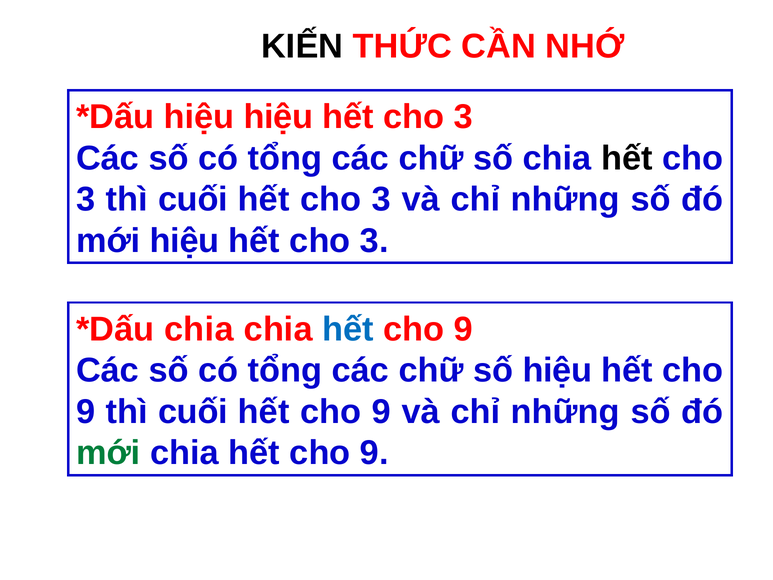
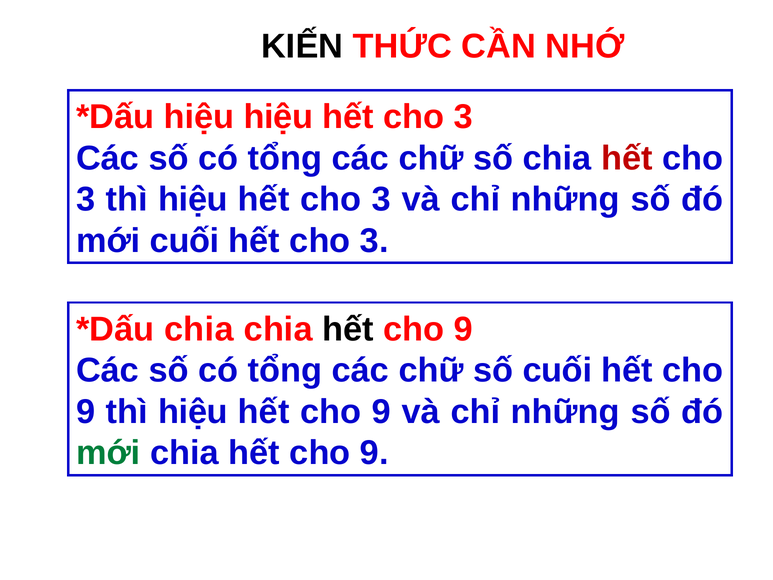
hết colour: black -> red (627, 158)
3 thì cuối: cuối -> hiệu (193, 199)
mới hiệu: hiệu -> cuối (185, 241)
hết colour: blue -> black (348, 329)
số hiệu: hiệu -> cuối (557, 370)
9 thì cuối: cuối -> hiệu (193, 412)
